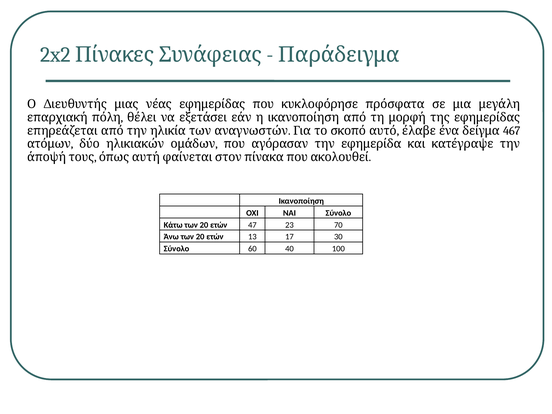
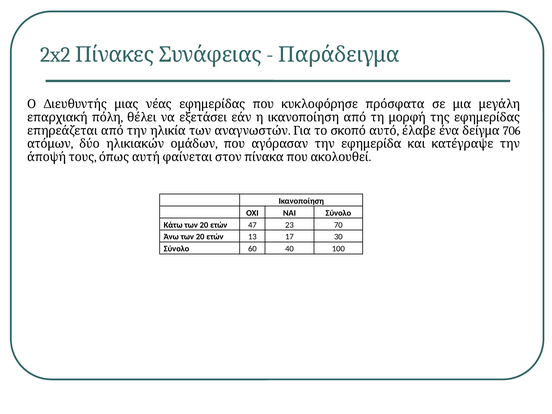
467: 467 -> 706 (512, 131)
